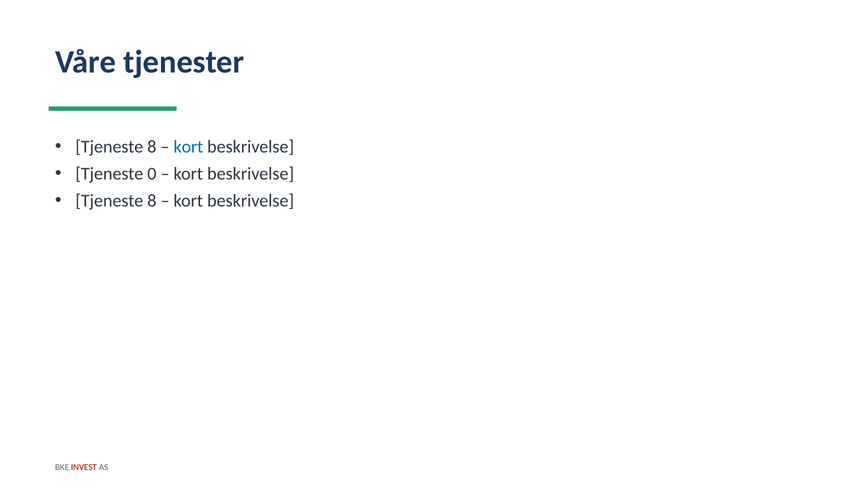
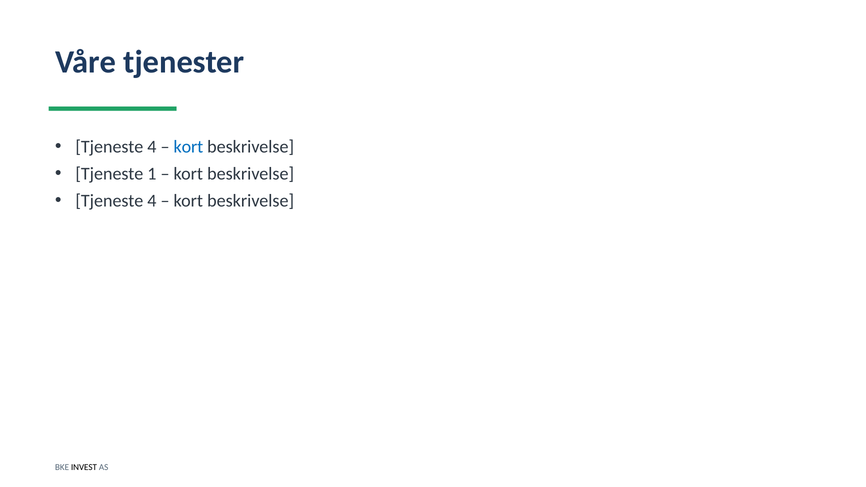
8: 8 -> 4 (152, 147)
0: 0 -> 1 (152, 174)
8: 8 -> 4 (152, 201)
INVEST colour: red -> black (84, 467)
